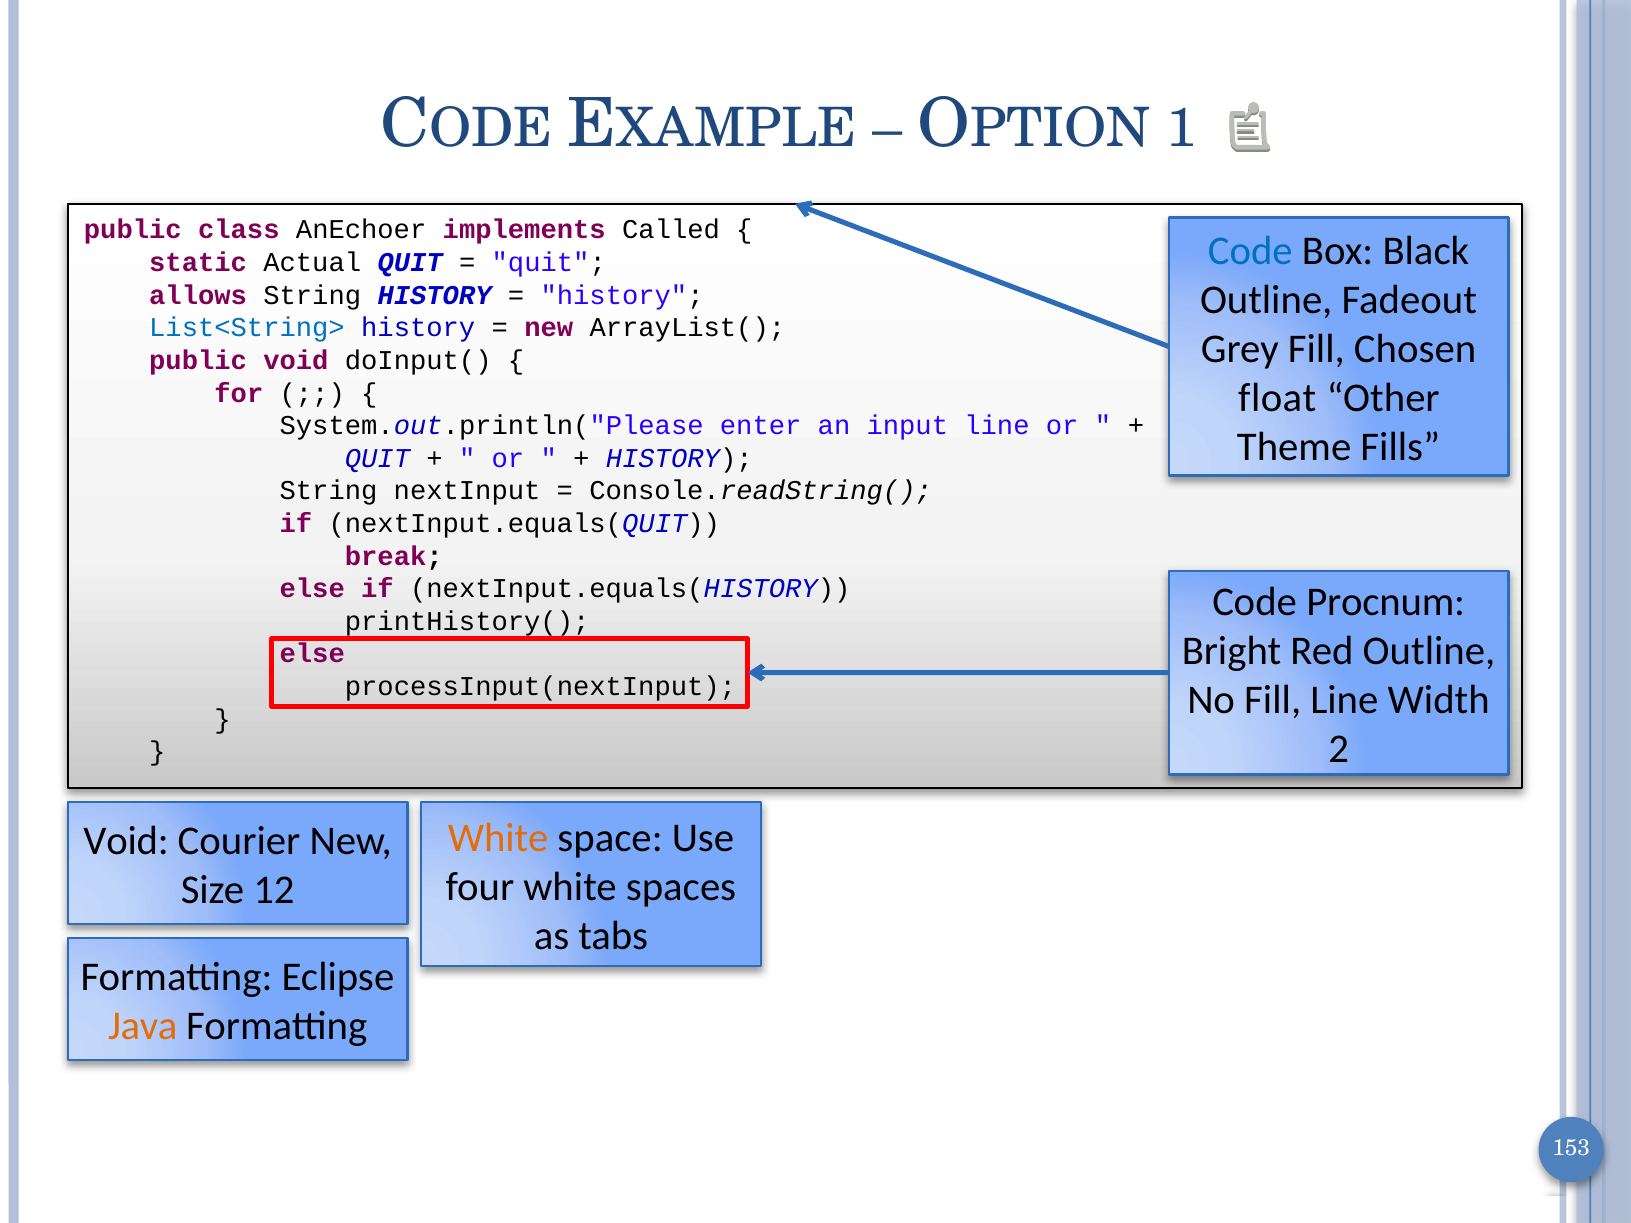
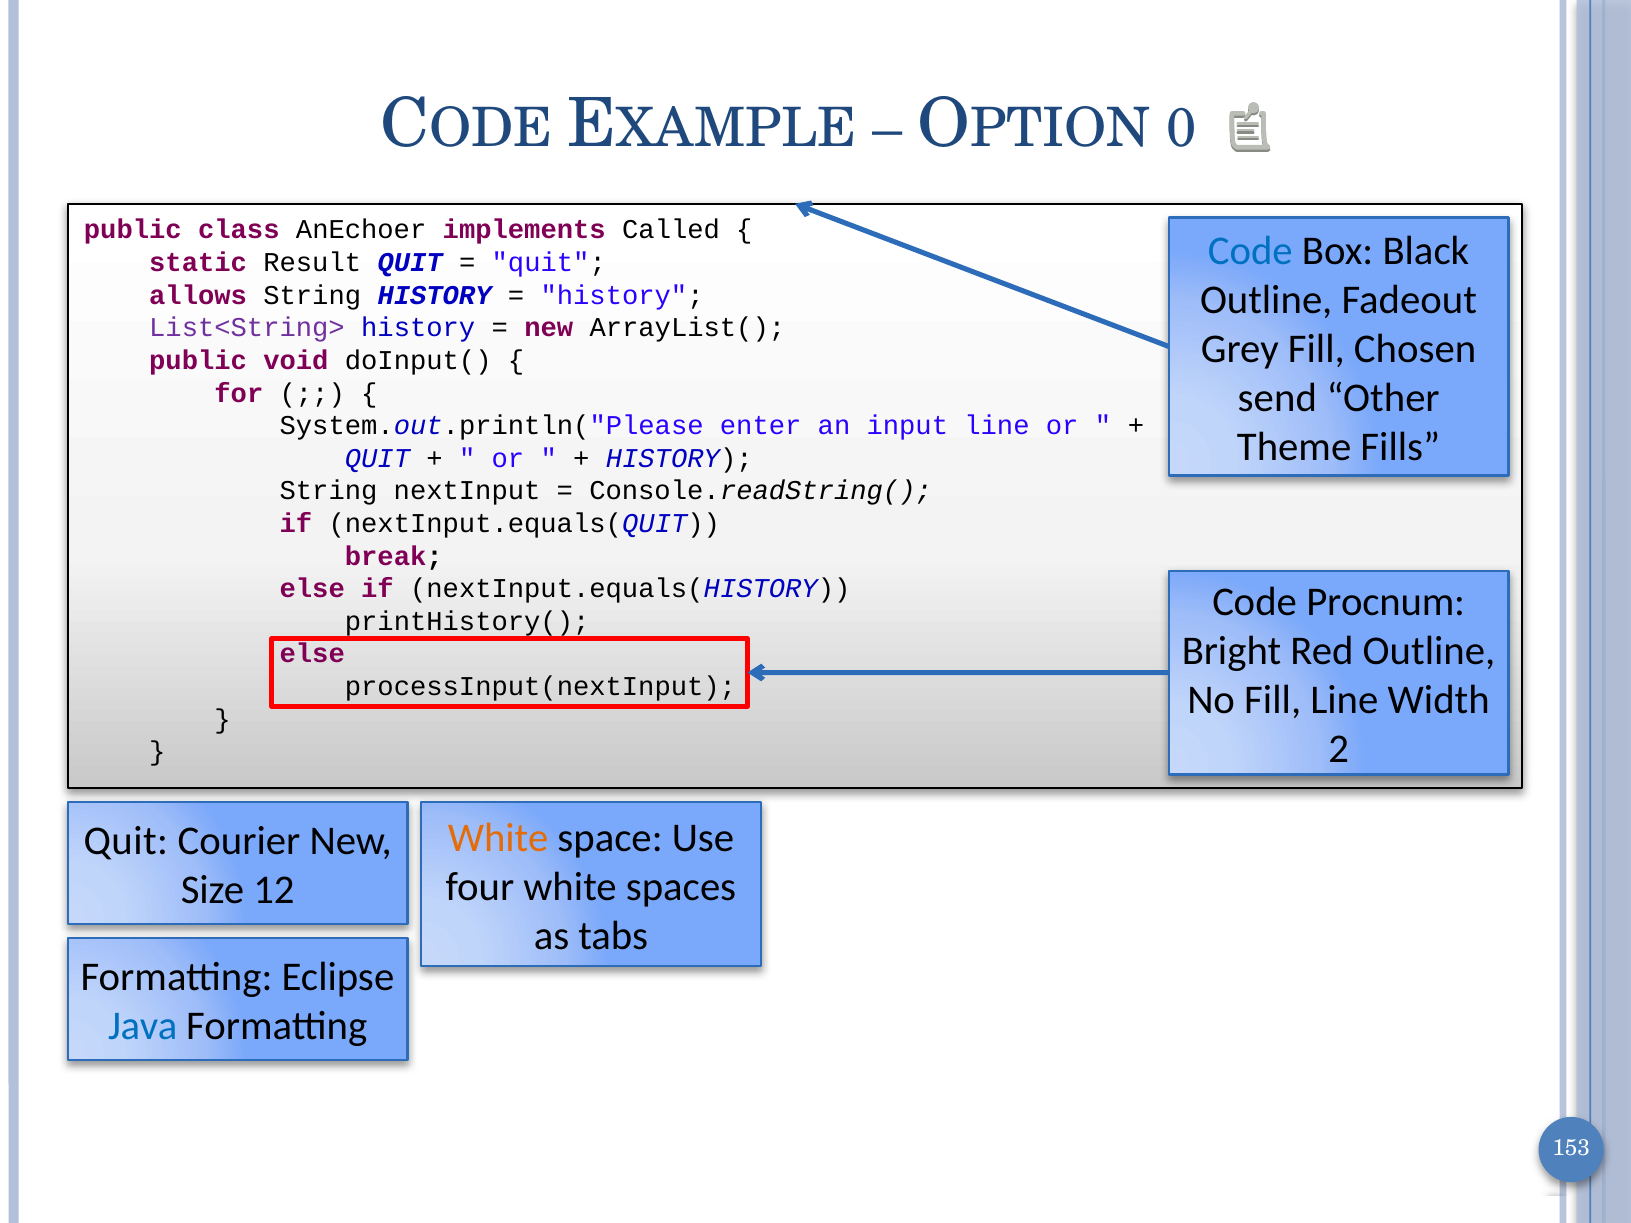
1: 1 -> 0 (1181, 129)
Actual: Actual -> Result (312, 263)
List<String> colour: blue -> purple (247, 328)
float: float -> send (1277, 398)
Void: Void -> Quit (126, 841)
Java colour: orange -> blue (143, 1026)
